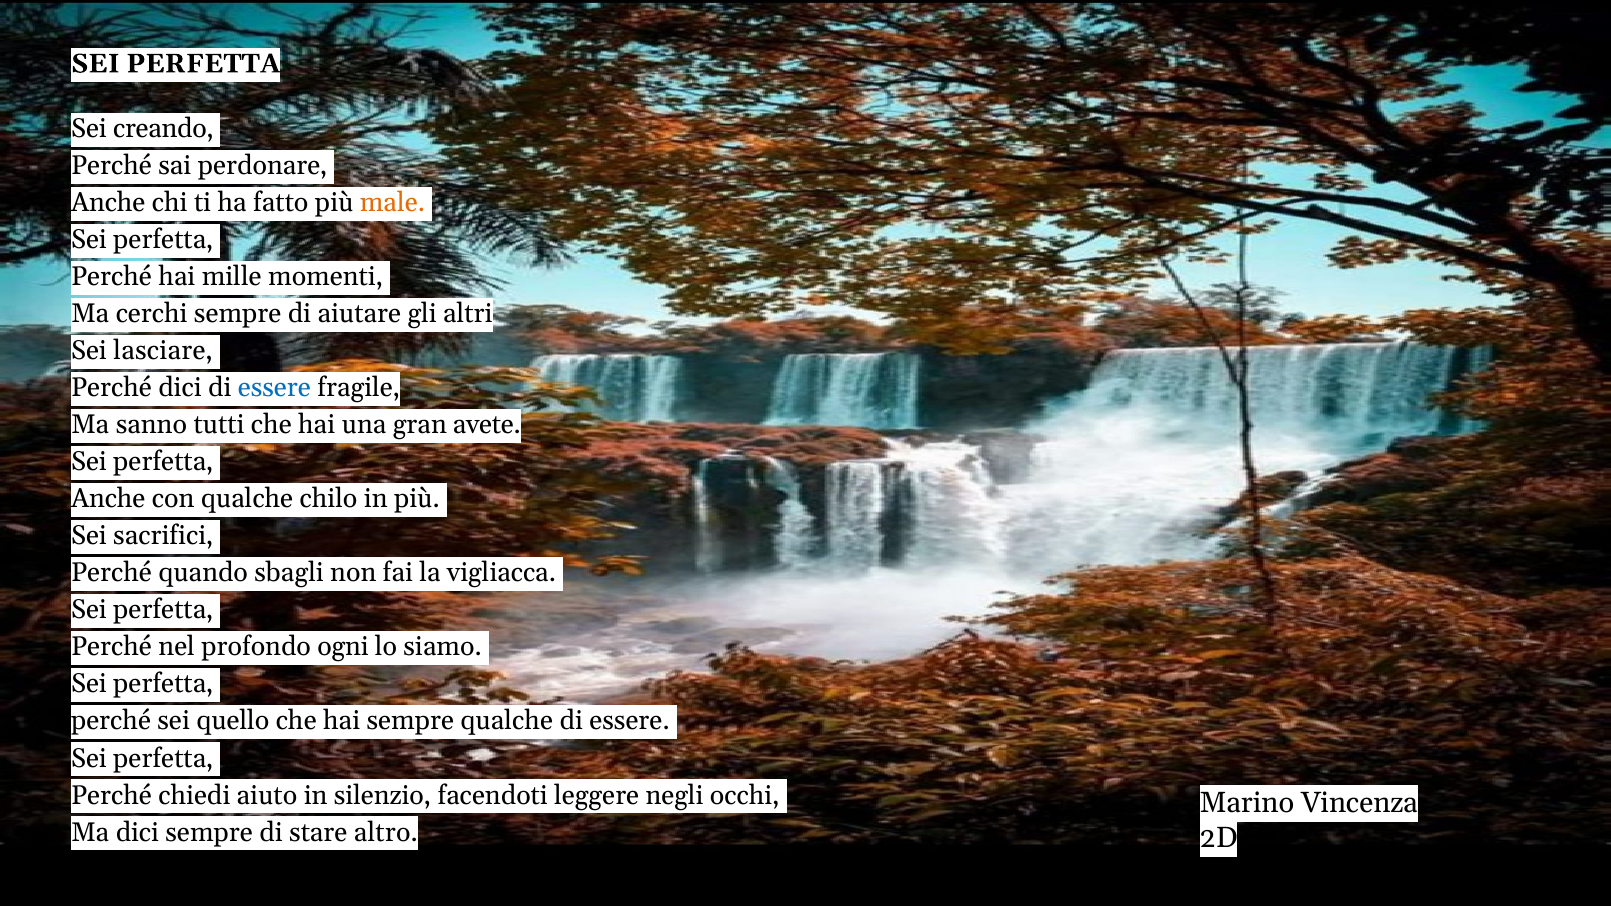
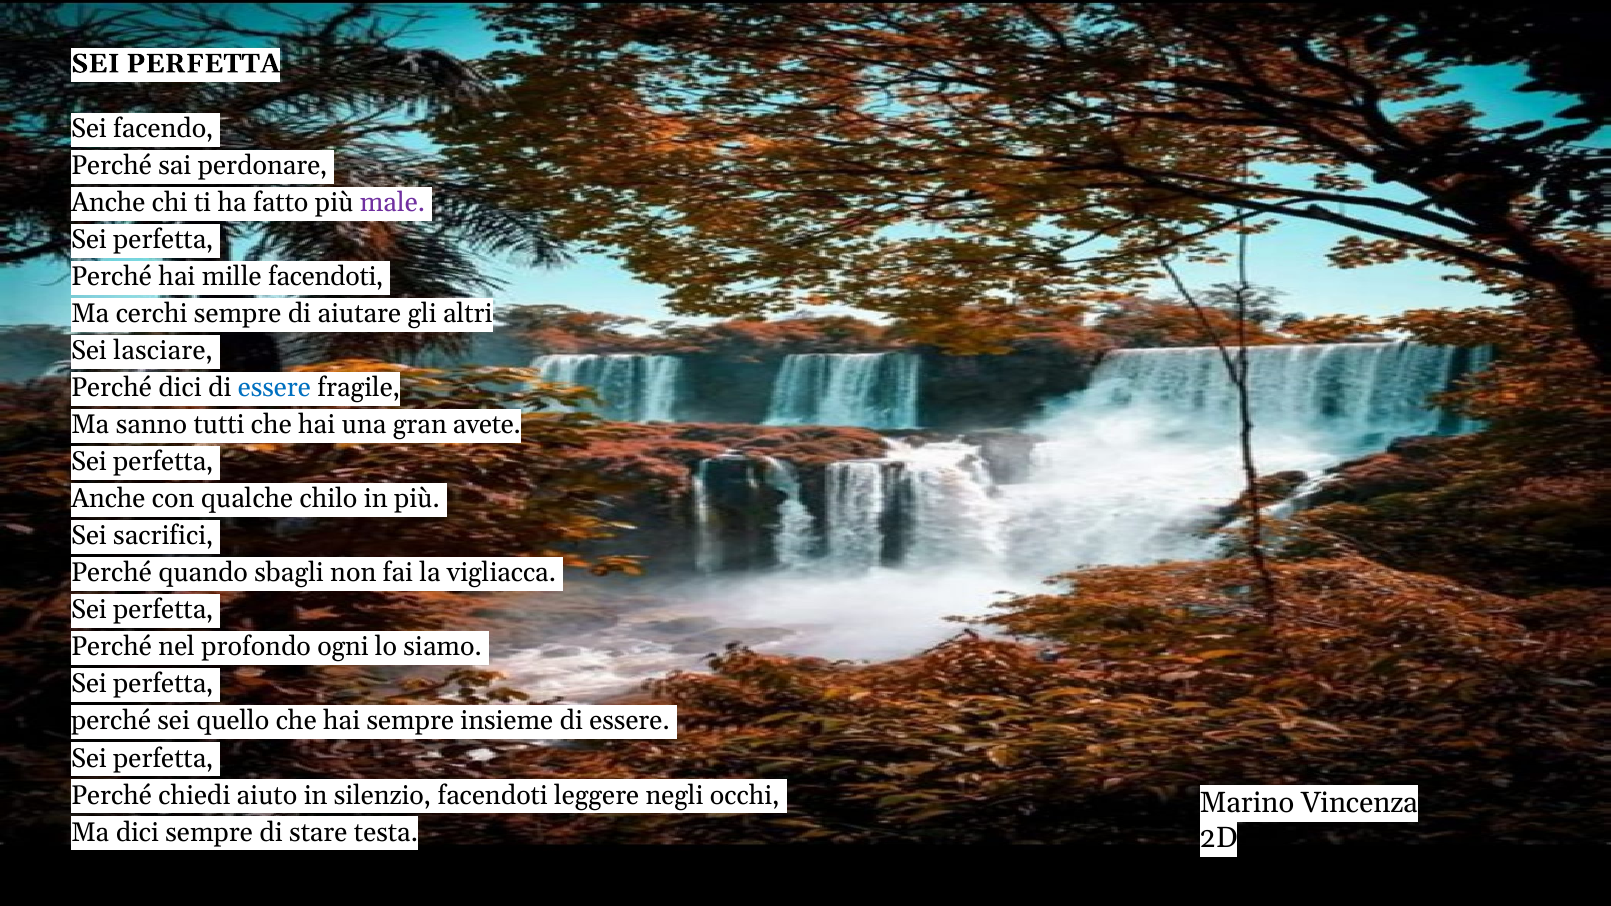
creando: creando -> facendo (163, 129)
male colour: orange -> purple (392, 203)
mille momenti: momenti -> facendoti (326, 277)
sempre qualche: qualche -> insieme (507, 721)
altro: altro -> testa (386, 832)
